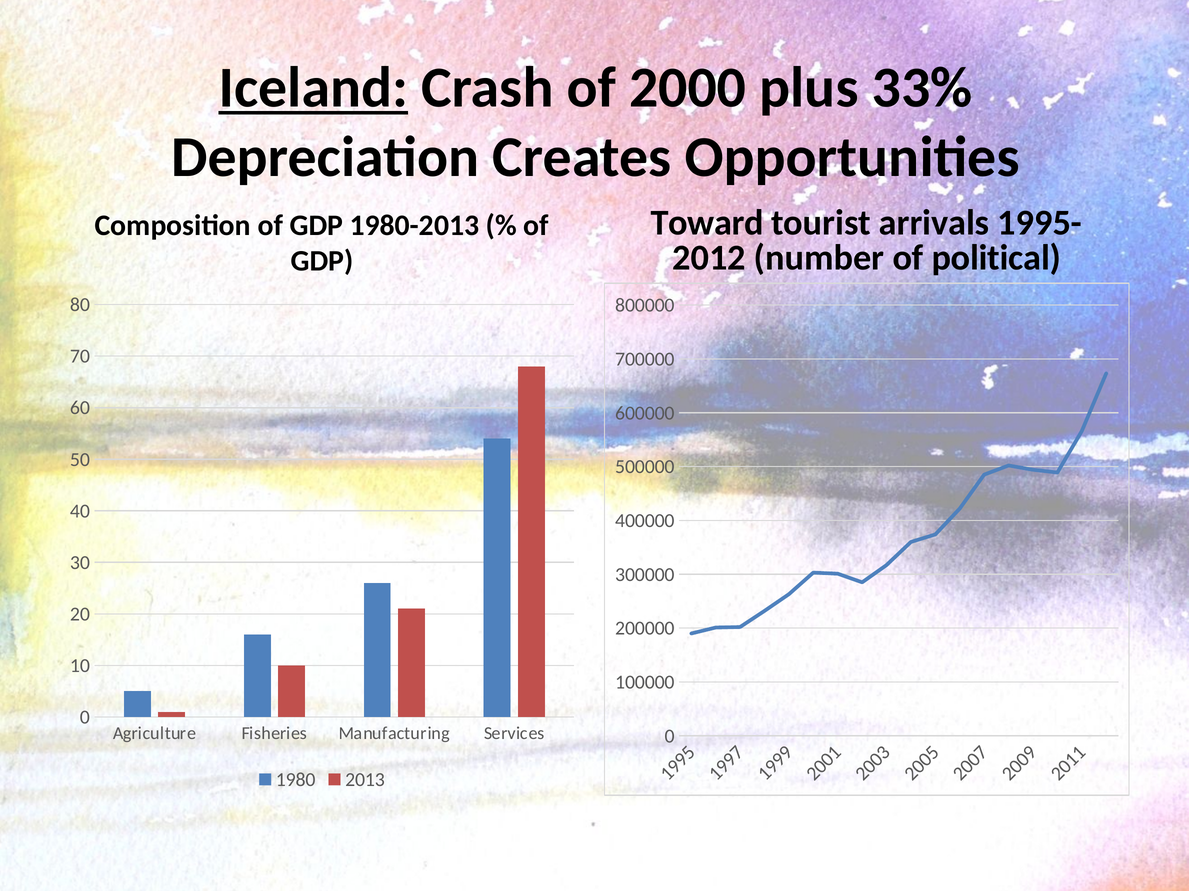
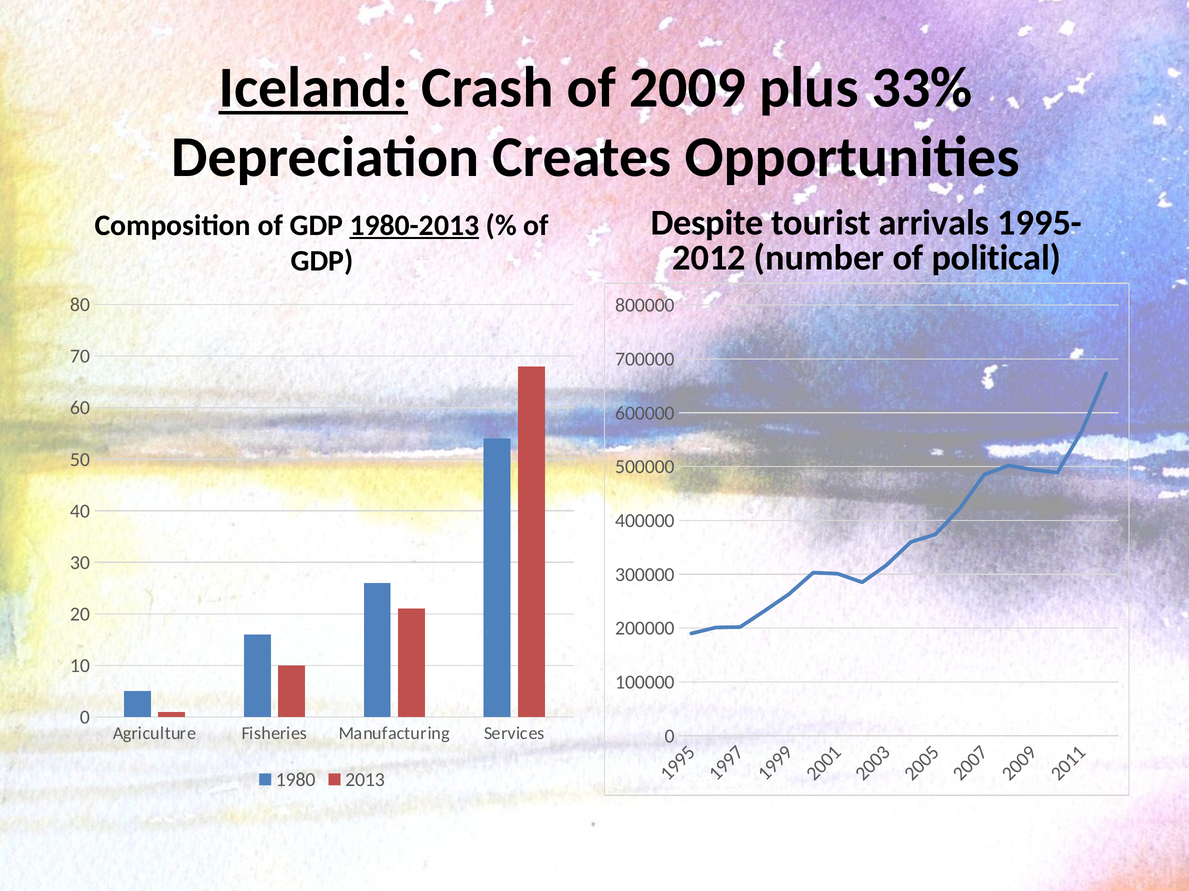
2000: 2000 -> 2009 (688, 88)
Toward: Toward -> Despite (707, 223)
1980-2013 underline: none -> present (414, 225)
